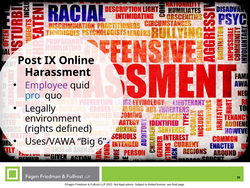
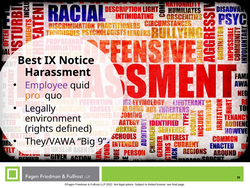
Post: Post -> Best (30, 60)
Online: Online -> Notice (77, 60)
pro colour: blue -> orange (33, 95)
Uses/VAWA: Uses/VAWA -> They/VAWA (50, 141)
6: 6 -> 9 (102, 141)
